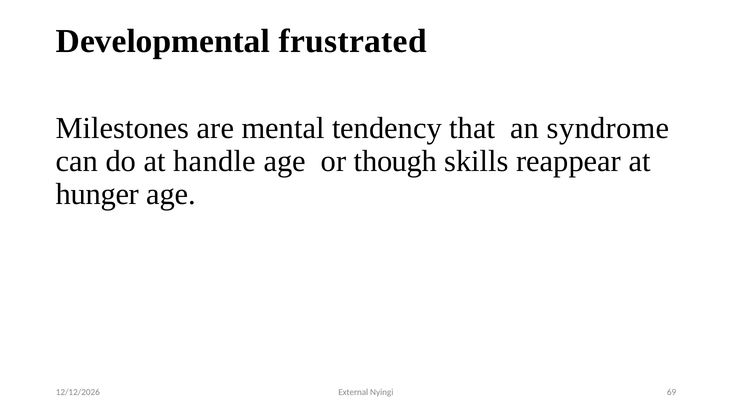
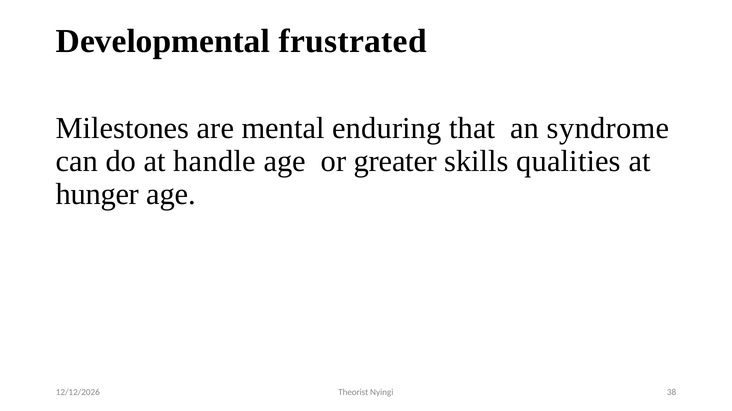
tendency: tendency -> enduring (387, 129)
though: though -> greater (396, 162)
reappear: reappear -> qualities (569, 162)
External: External -> Theorist (353, 393)
69: 69 -> 38 (672, 393)
